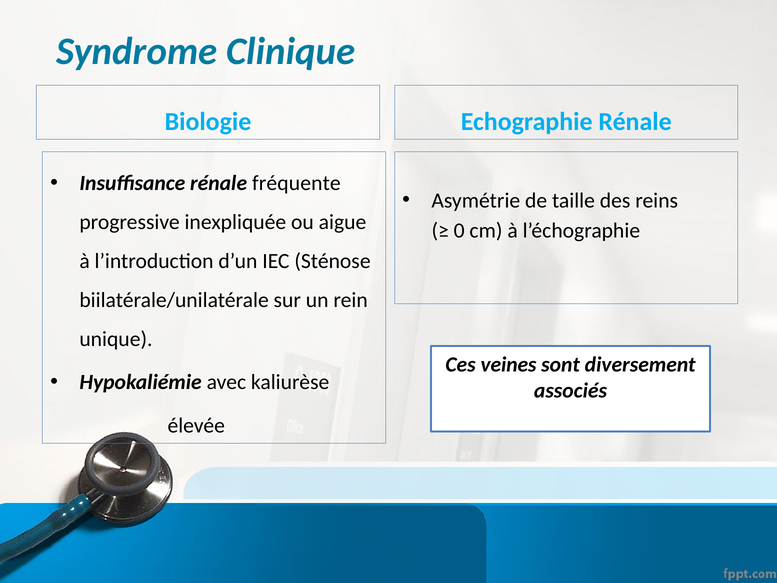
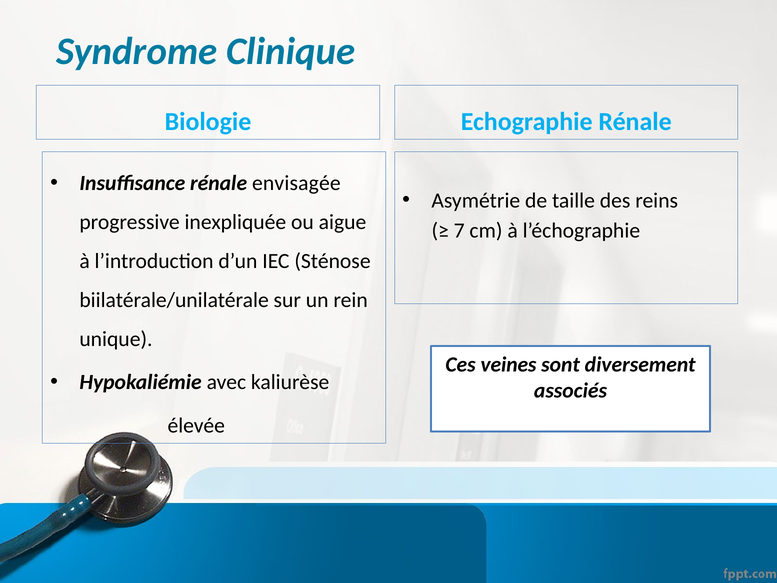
fréquente: fréquente -> envisagée (296, 183)
0: 0 -> 7 (459, 231)
